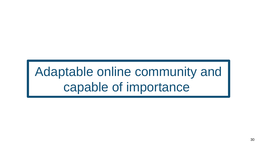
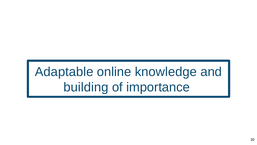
community: community -> knowledge (166, 72)
capable: capable -> building (86, 87)
